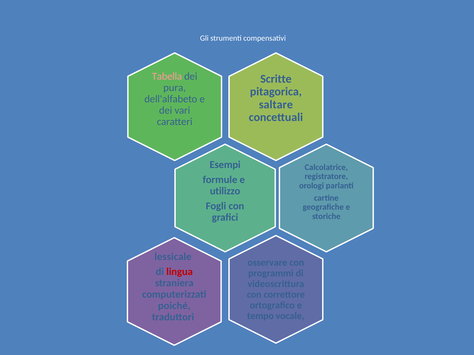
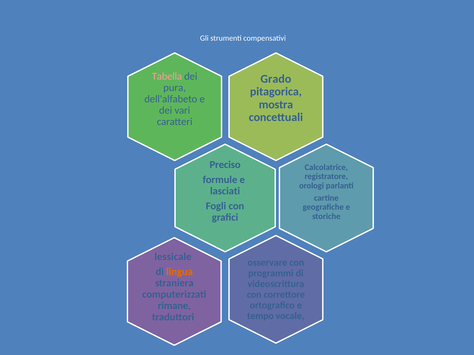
Scritte: Scritte -> Grado (276, 79)
saltare: saltare -> mostra (276, 105)
Esempi: Esempi -> Preciso (225, 165)
utilizzo: utilizzo -> lasciati (225, 191)
lingua colour: red -> orange (180, 272)
poiché: poiché -> rimane (174, 306)
